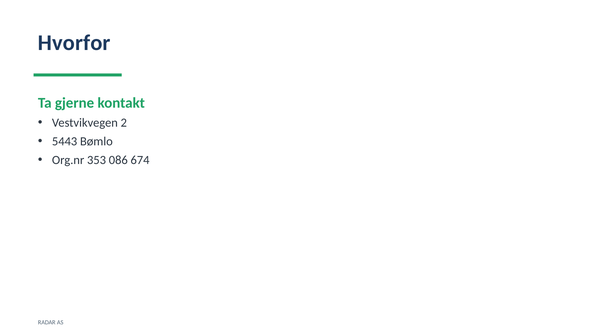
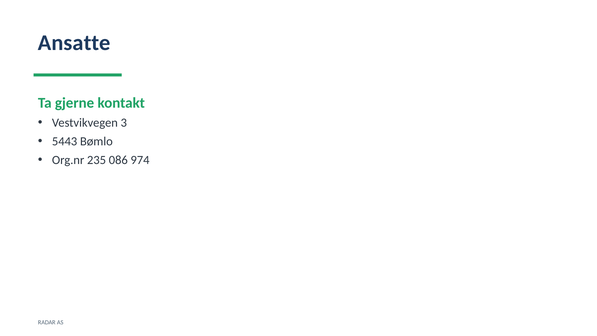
Hvorfor: Hvorfor -> Ansatte (74, 43)
2: 2 -> 3 (124, 123)
353: 353 -> 235 (97, 160)
674: 674 -> 974 (140, 160)
